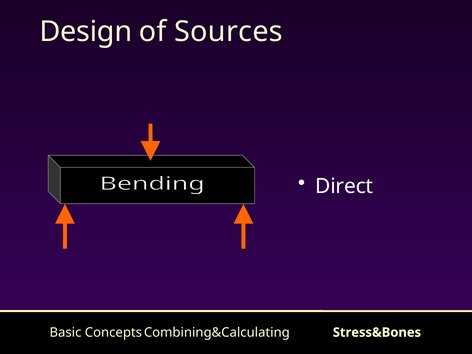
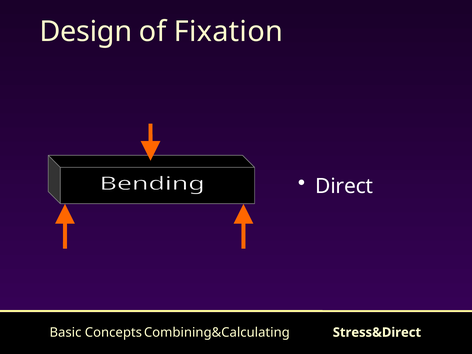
Sources: Sources -> Fixation (228, 32)
Stress&Bones: Stress&Bones -> Stress&Direct (377, 332)
